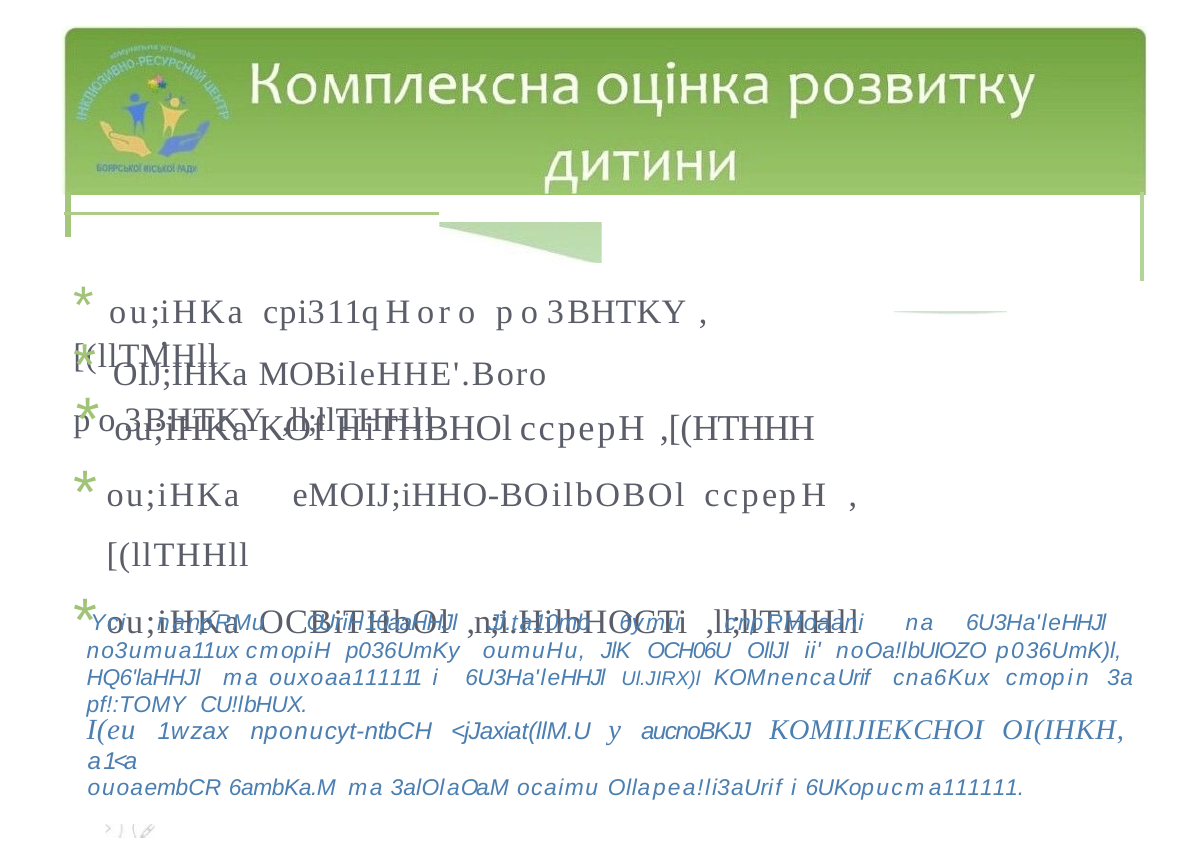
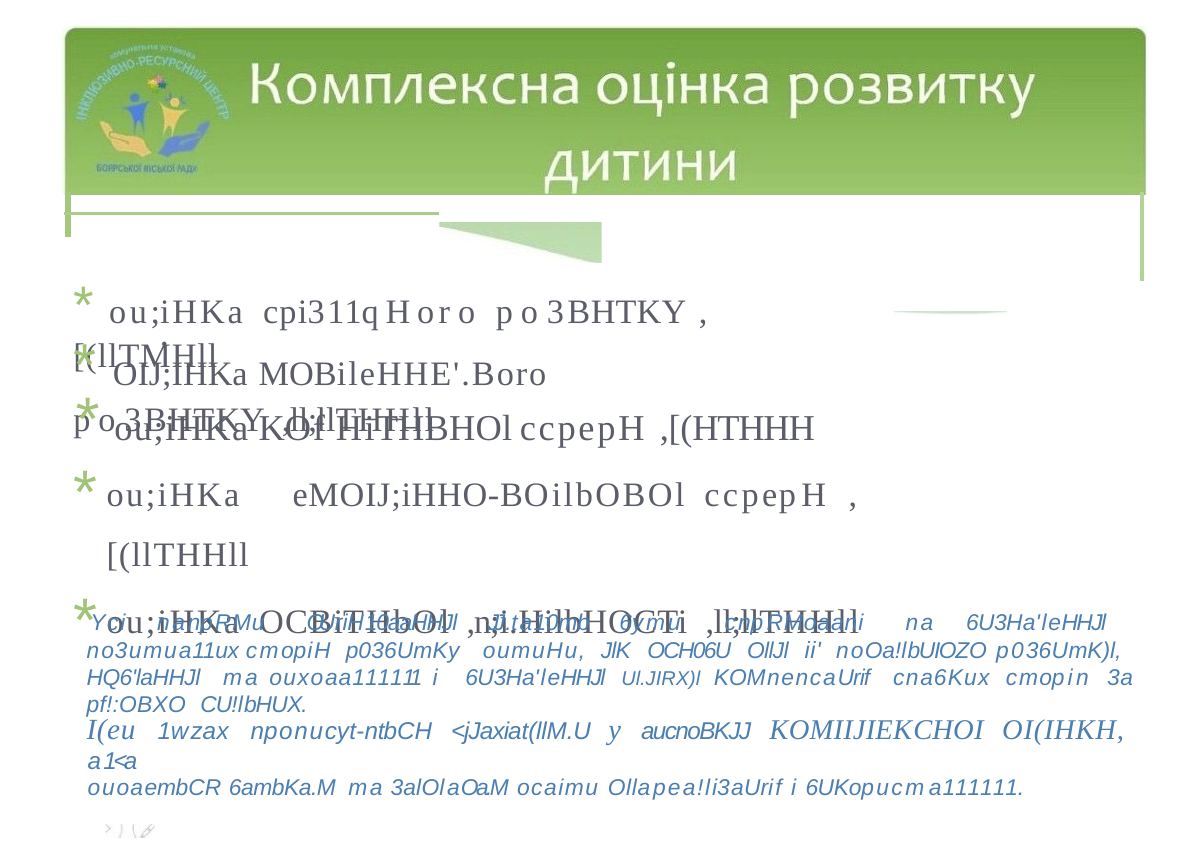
pf!:TOMY: pf!:TOMY -> pf!:OBXO (136, 705)
